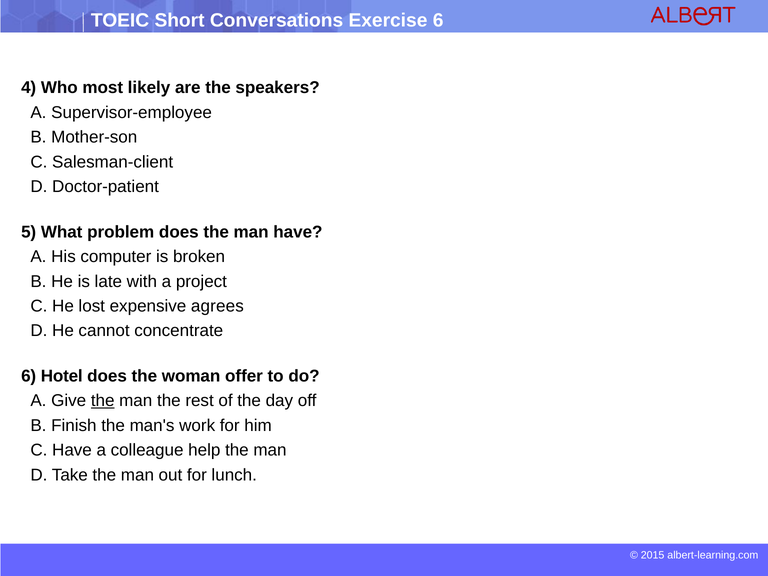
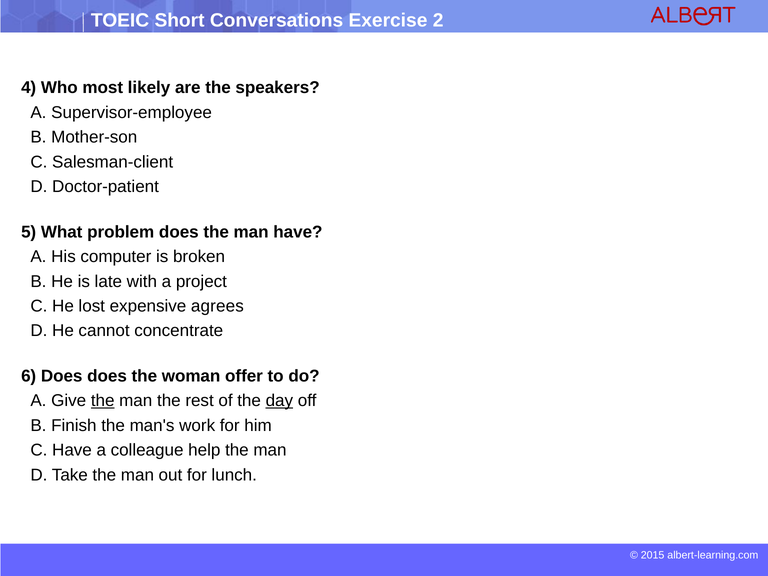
6: 6 -> 2 (438, 20)
6 Hotel: Hotel -> Does (62, 376)
day underline: none -> present (279, 401)
